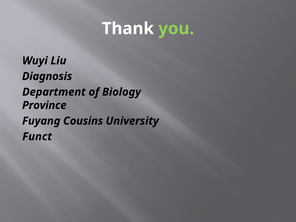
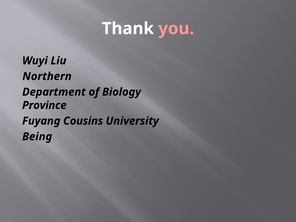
you colour: light green -> pink (176, 29)
Diagnosis: Diagnosis -> Northern (47, 76)
Funct: Funct -> Being (37, 137)
